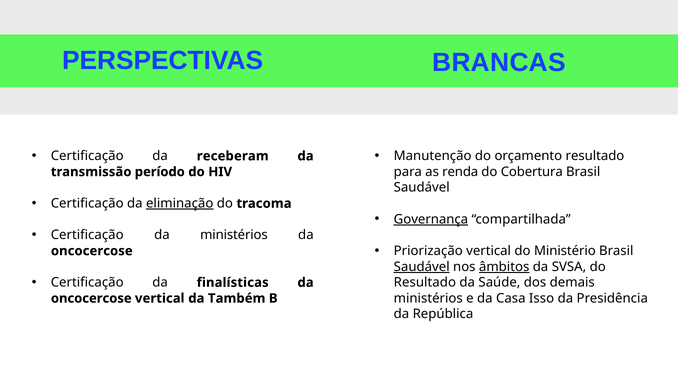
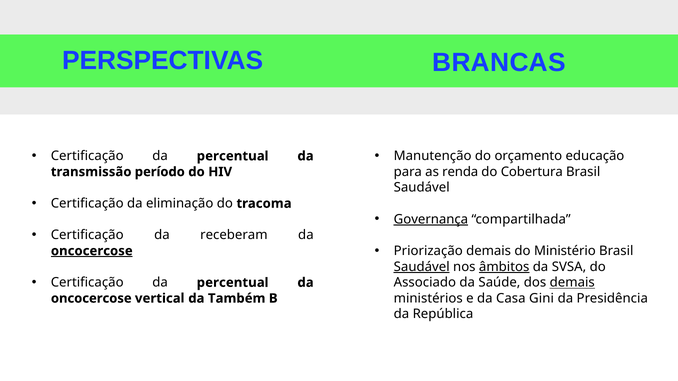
receberam: receberam -> percentual (233, 156)
orçamento resultado: resultado -> educação (595, 156)
eliminação underline: present -> none (180, 204)
da ministérios: ministérios -> receberam (234, 235)
Priorização vertical: vertical -> demais (489, 251)
oncocercose underline: none -> present (92, 251)
finalísticas: finalísticas -> percentual (233, 283)
Resultado: Resultado -> Associado (425, 283)
demais underline: none -> present (572, 283)
Isso: Isso -> Gini (542, 299)
